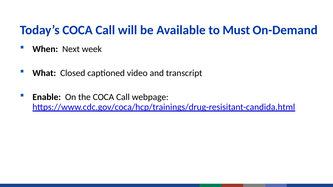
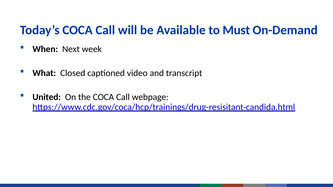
Enable: Enable -> United (47, 97)
